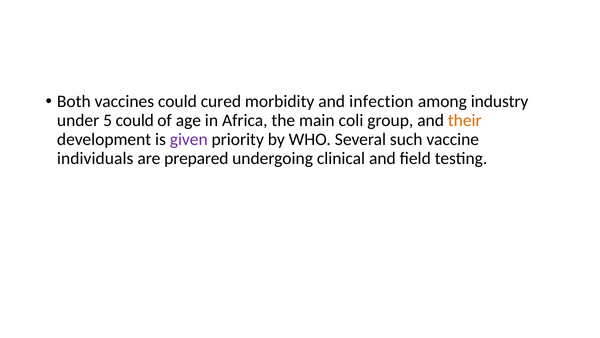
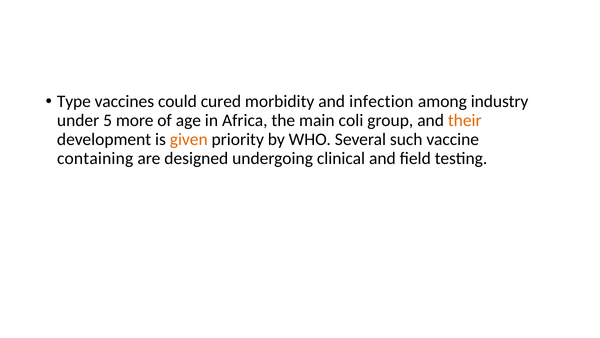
Both: Both -> Type (74, 101)
5 could: could -> more (135, 120)
given colour: purple -> orange (189, 139)
individuals: individuals -> containing (95, 158)
prepared: prepared -> designed (196, 158)
